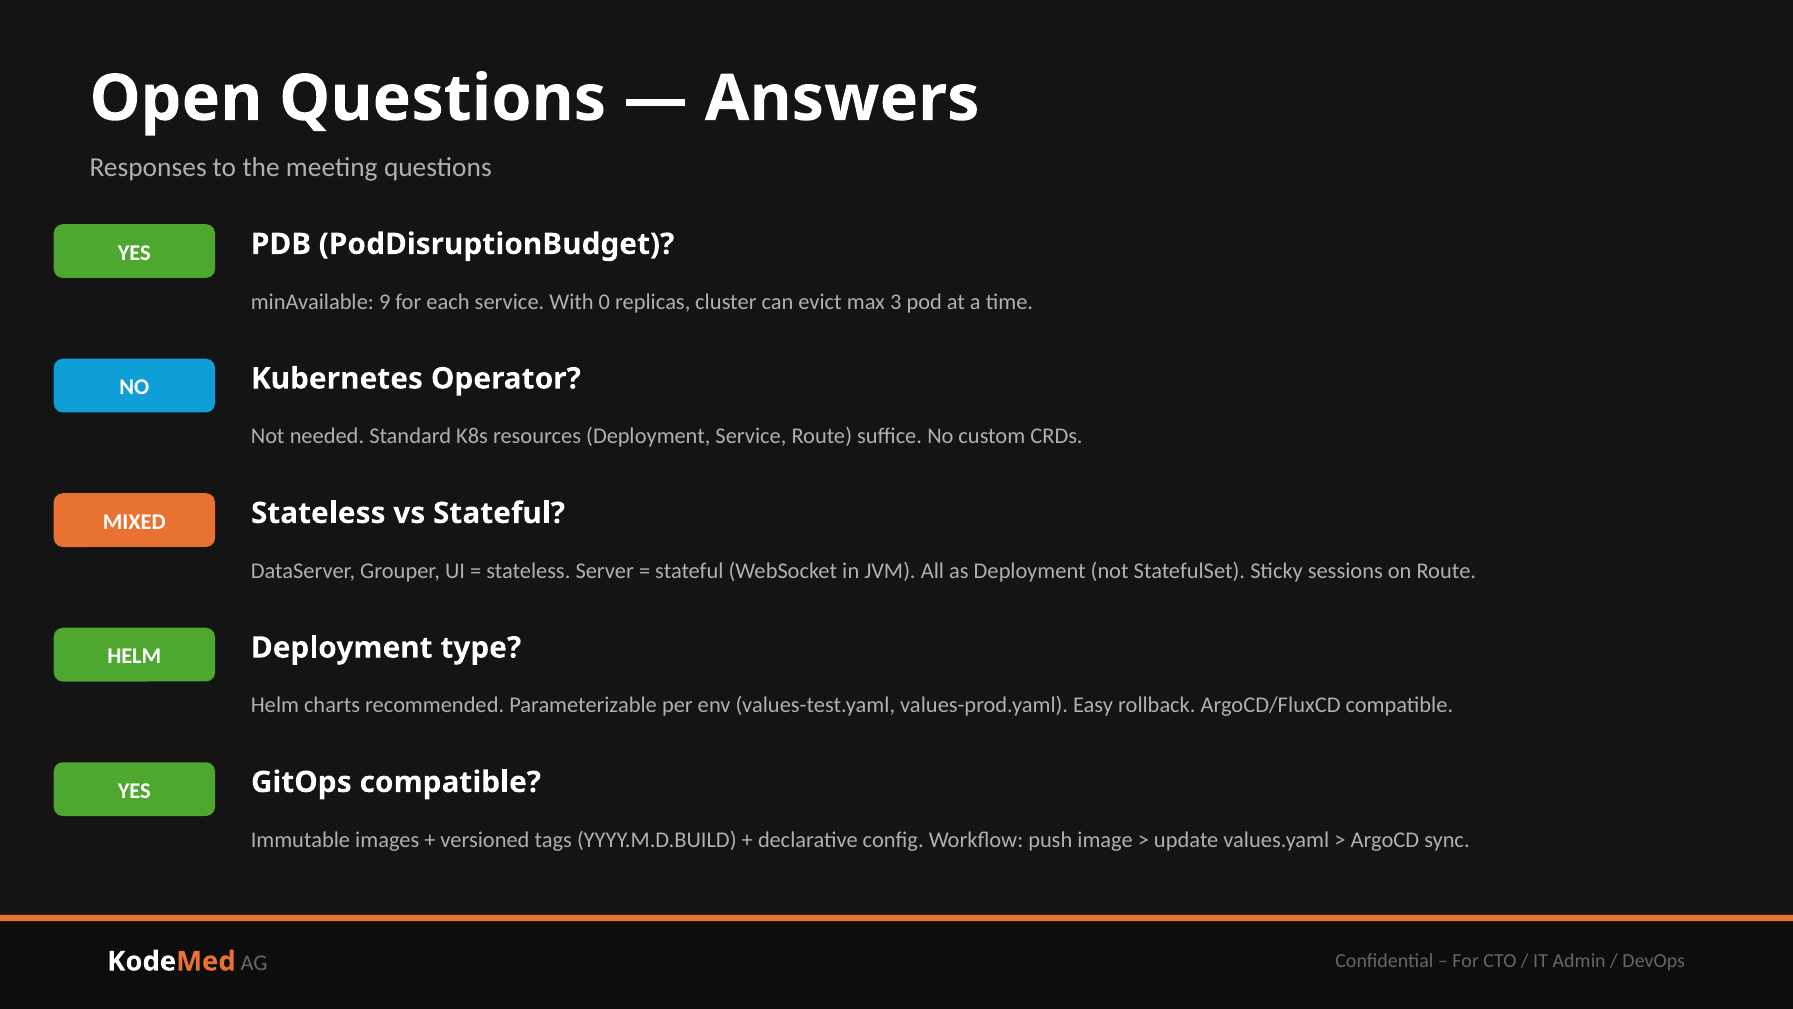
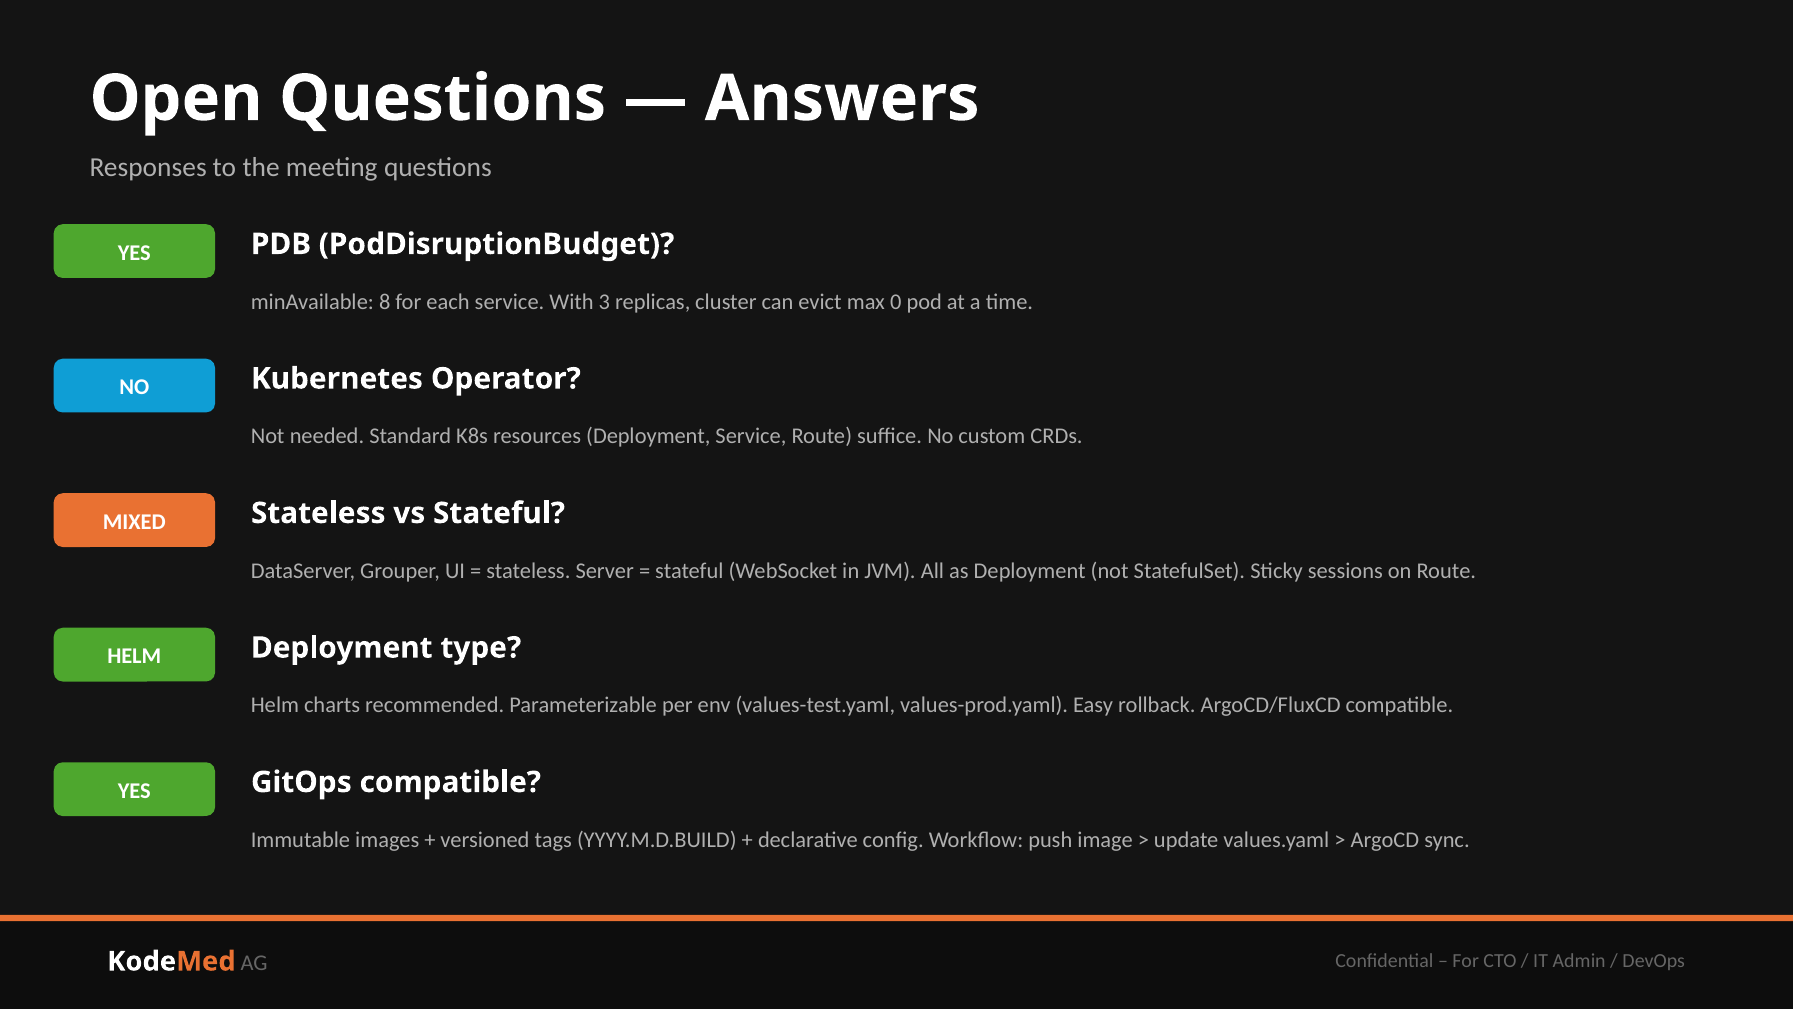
9: 9 -> 8 (385, 302)
0: 0 -> 3 (604, 302)
3: 3 -> 0 (896, 302)
